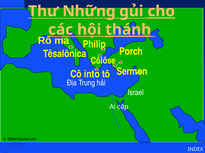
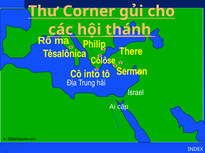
Những: Những -> Corner (89, 11)
cho underline: present -> none (161, 11)
Porch: Porch -> There (131, 52)
